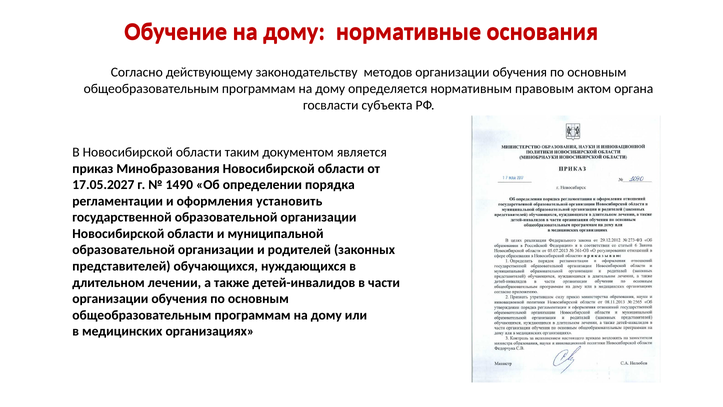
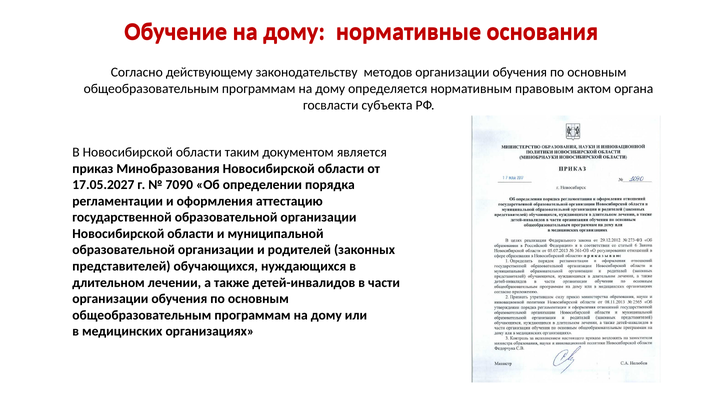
1490: 1490 -> 7090 (179, 185)
установить: установить -> аттестацию (289, 201)
